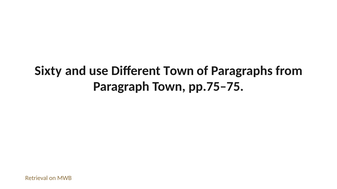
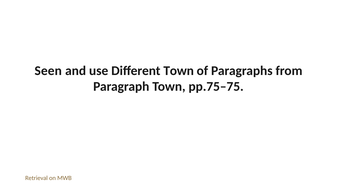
Sixty: Sixty -> Seen (48, 71)
